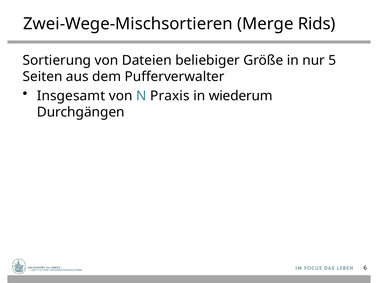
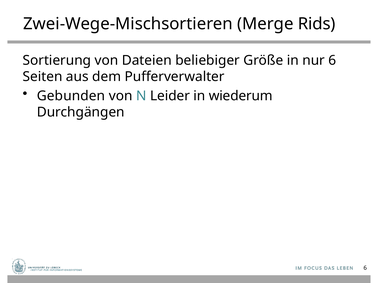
nur 5: 5 -> 6 (332, 61)
Insgesamt: Insgesamt -> Gebunden (71, 96)
Praxis: Praxis -> Leider (170, 96)
